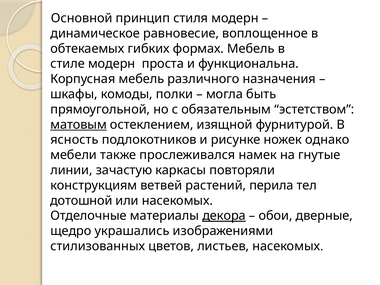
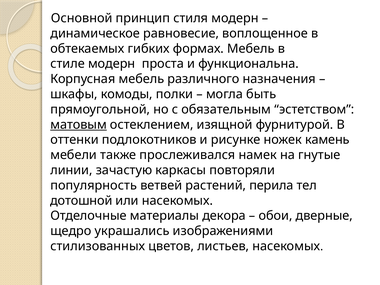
ясность: ясность -> оттенки (74, 140)
однако: однако -> камень (327, 140)
конструкциям: конструкциям -> популярность (94, 185)
декора underline: present -> none (224, 216)
